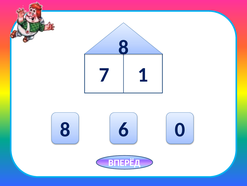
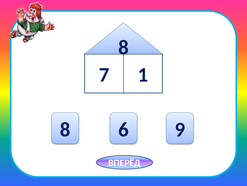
0: 0 -> 9 (180, 129)
